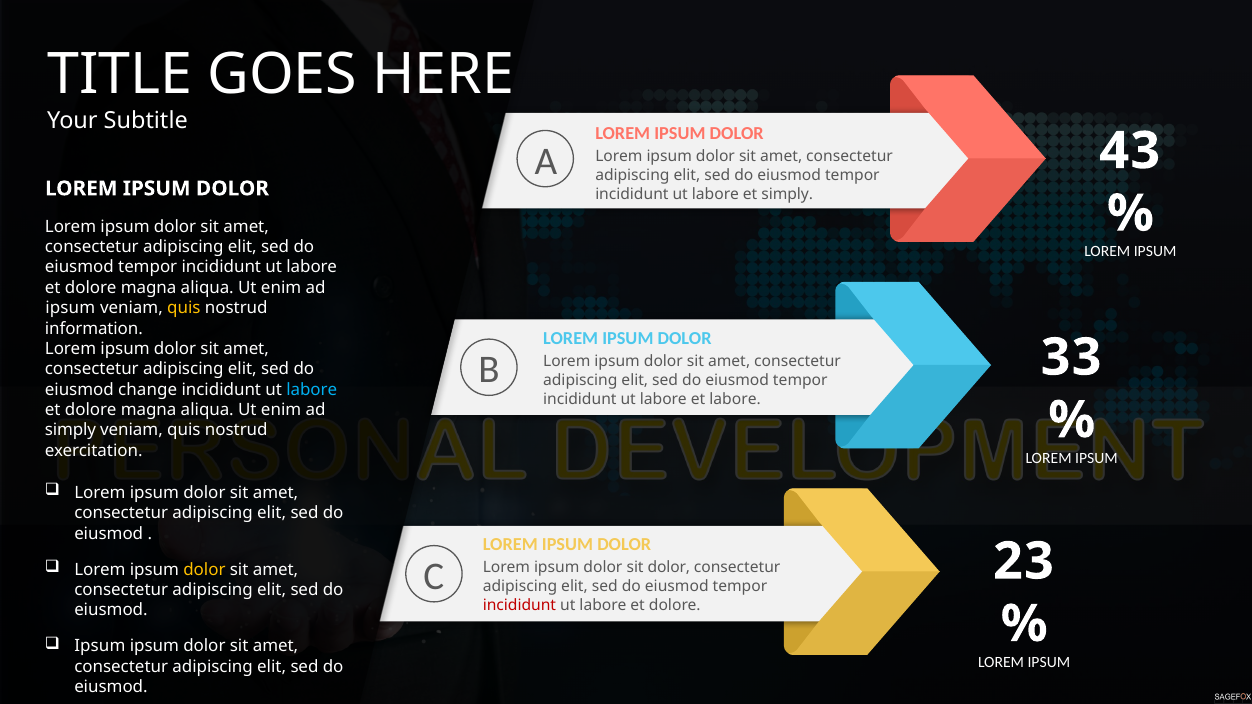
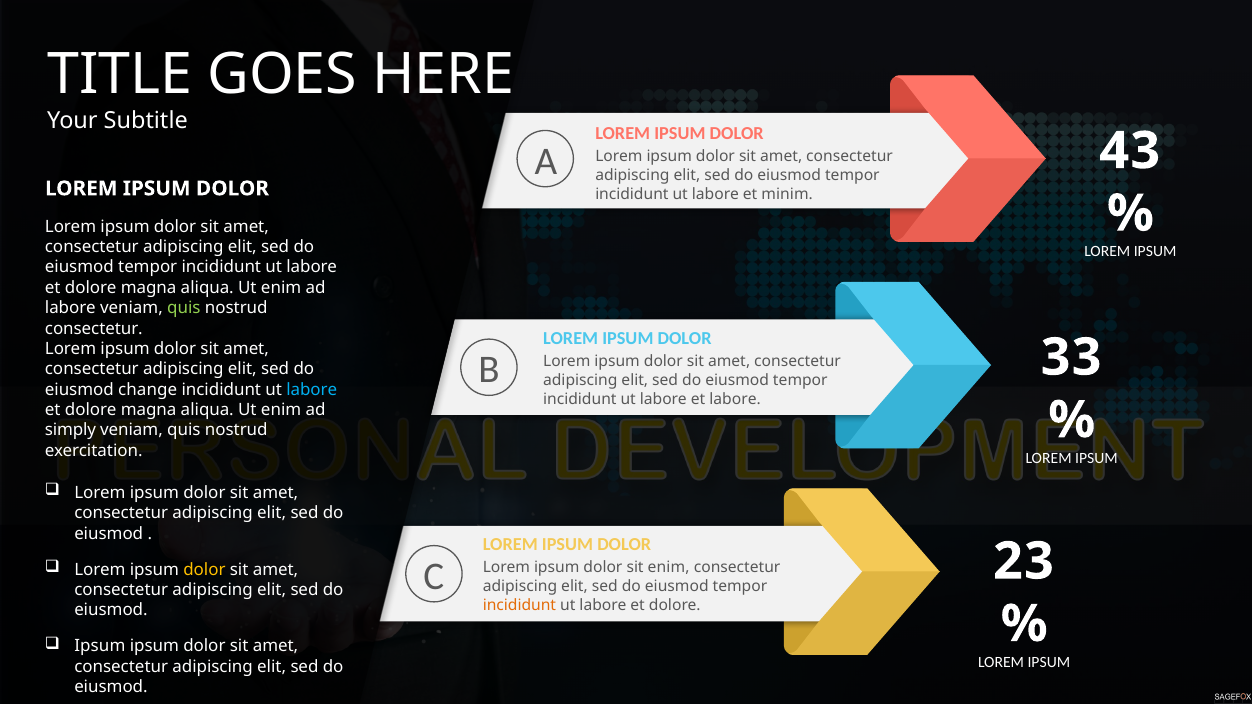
et simply: simply -> minim (787, 194)
ipsum: ipsum -> labore (70, 308)
quis colour: yellow -> light green (184, 308)
information: information -> consectetur (94, 329)
sit dolor: dolor -> enim (669, 568)
incididunt colour: red -> orange (519, 606)
